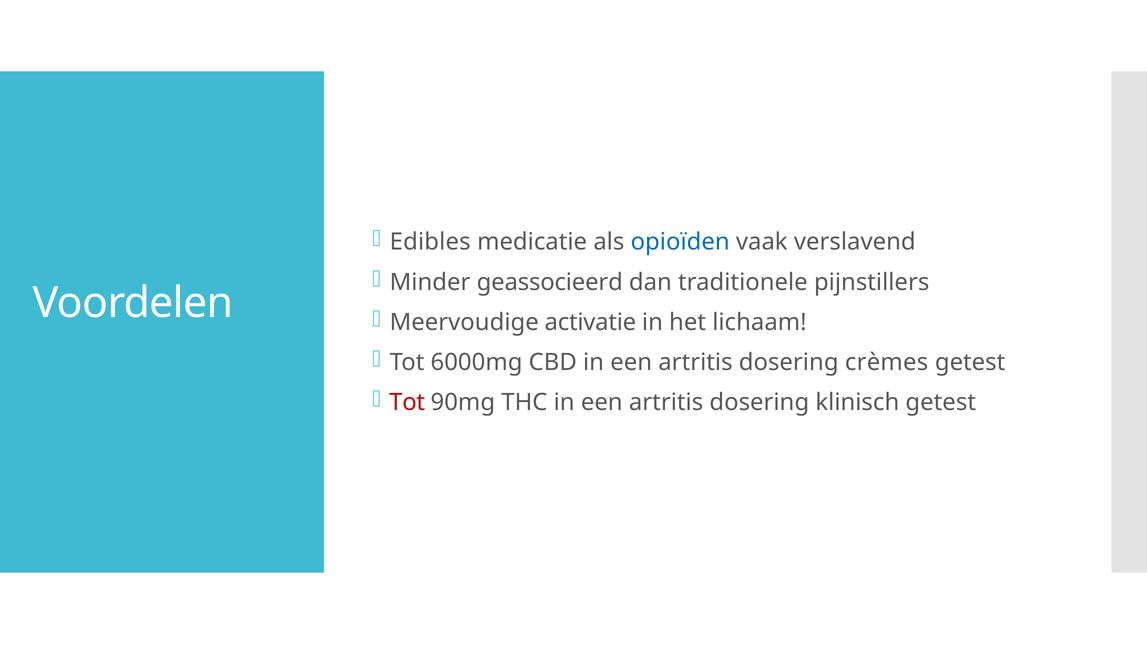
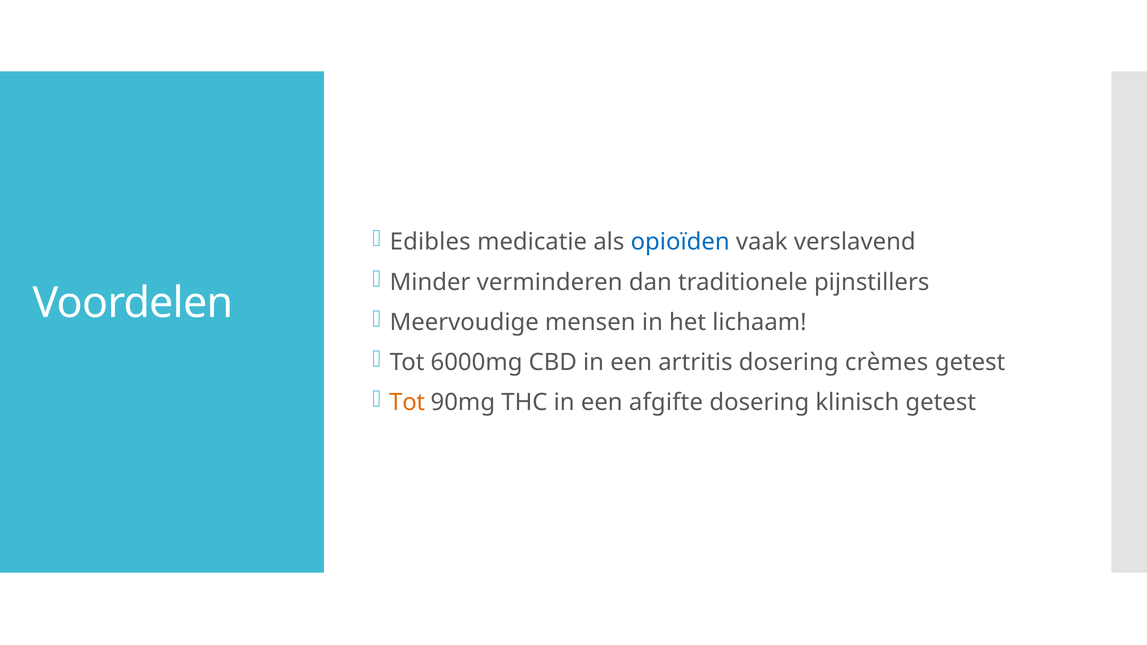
geassocieerd: geassocieerd -> verminderen (550, 282)
activatie: activatie -> mensen (590, 322)
Tot colour: red -> orange (407, 403)
THC in een artritis: artritis -> afgifte (666, 403)
